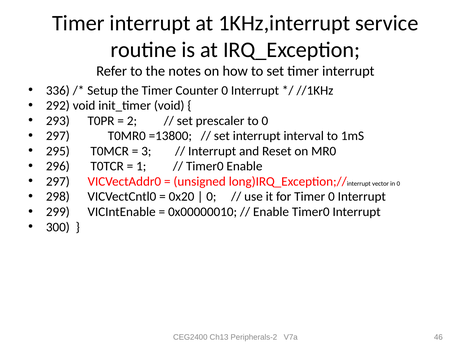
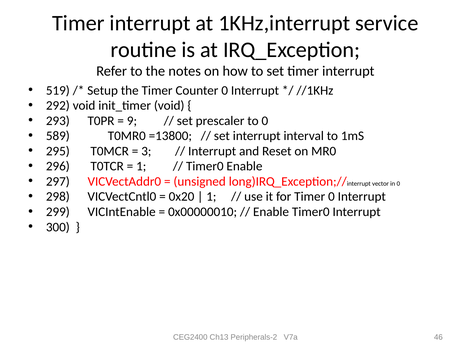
336: 336 -> 519 (58, 91)
2: 2 -> 9 (132, 121)
297: 297 -> 589 (58, 136)
0: 0 -> 1 (211, 197)
